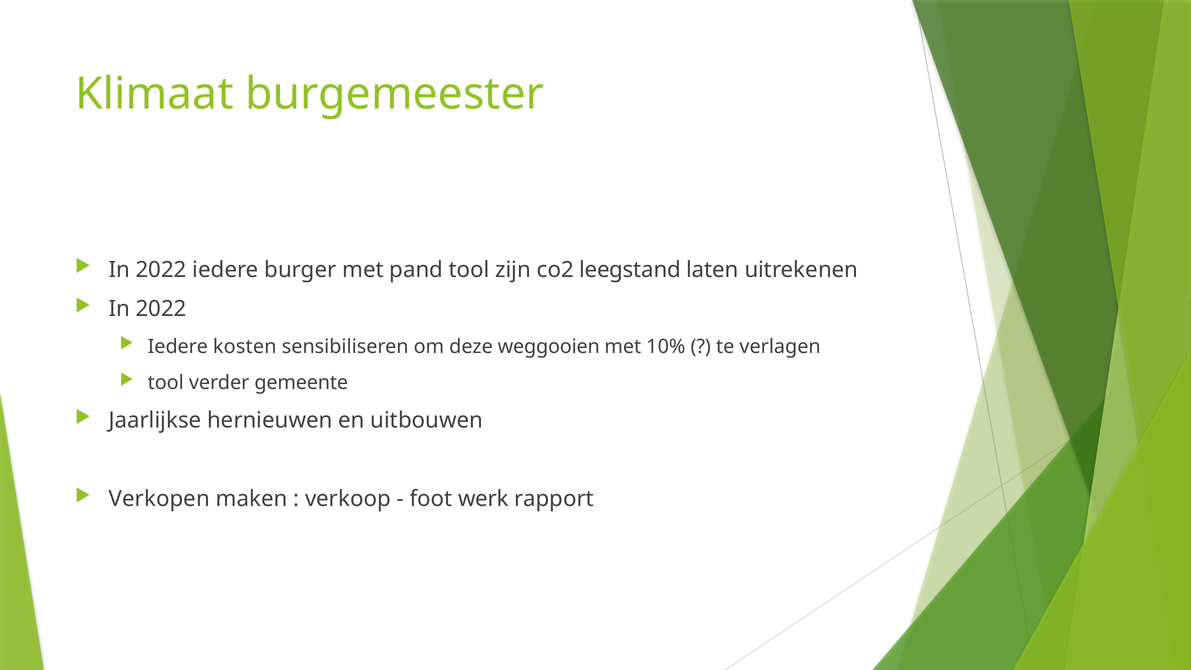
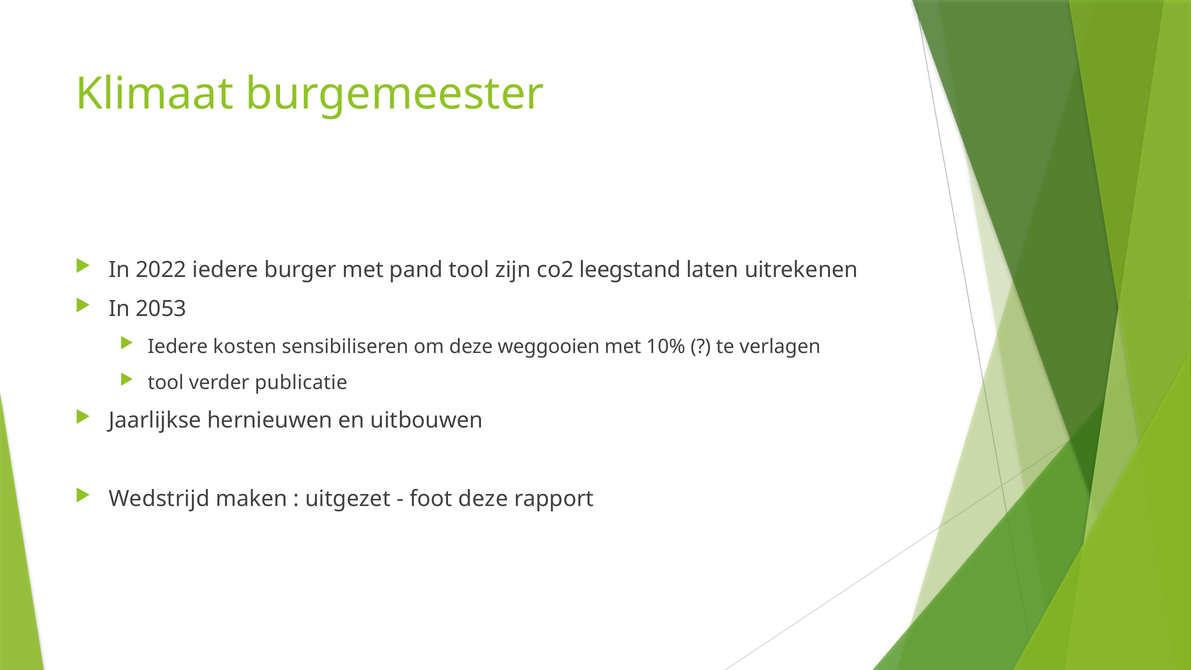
2022: 2022 -> 2053 (161, 309)
gemeente: gemeente -> publicatie (301, 383)
Verkopen: Verkopen -> Wedstrijd (159, 499)
verkoop: verkoop -> uitgezet (348, 499)
foot werk: werk -> deze (483, 499)
